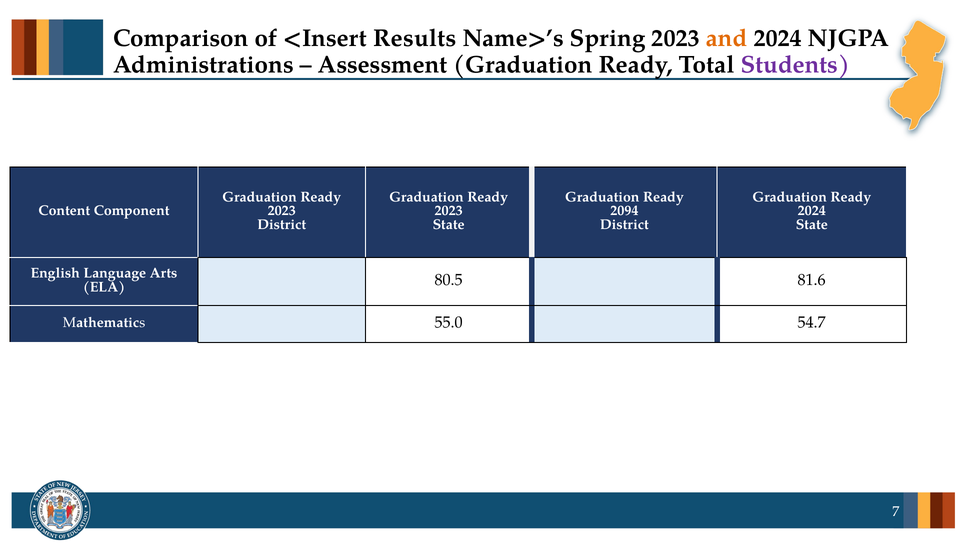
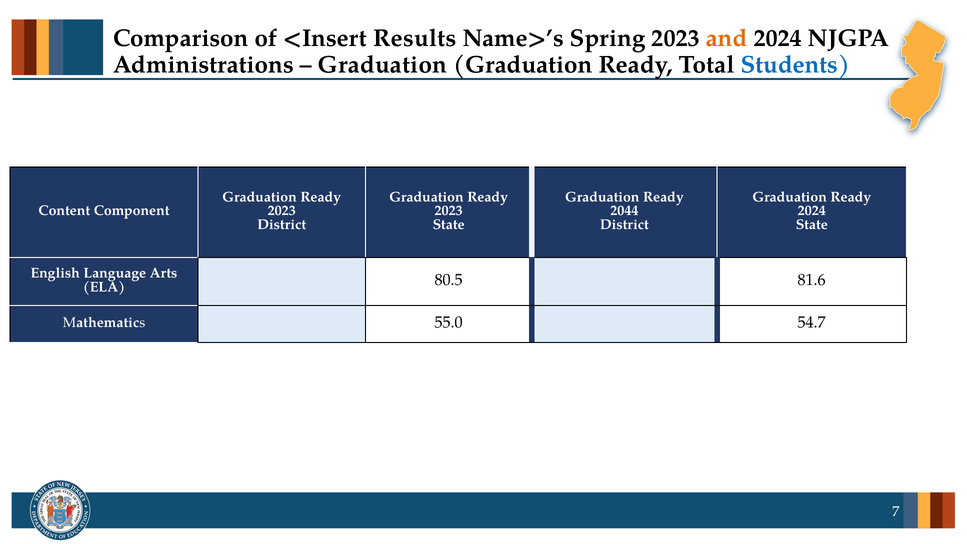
Assessment: Assessment -> Graduation (383, 65)
Students colour: purple -> blue (795, 65)
2094: 2094 -> 2044 (624, 211)
